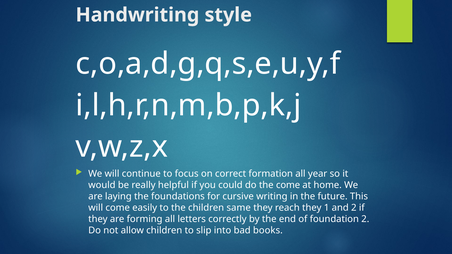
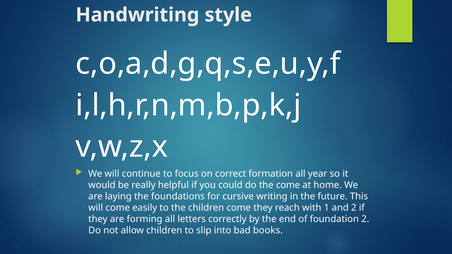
children same: same -> come (239, 208)
reach they: they -> with (312, 208)
